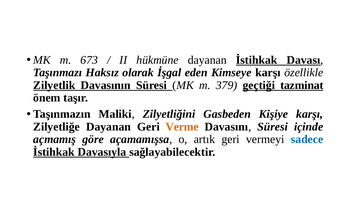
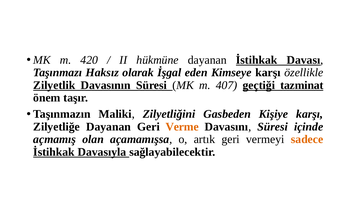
673: 673 -> 420 (89, 60)
379: 379 -> 407 (227, 85)
göre: göre -> olan (93, 139)
sadece colour: blue -> orange (307, 139)
